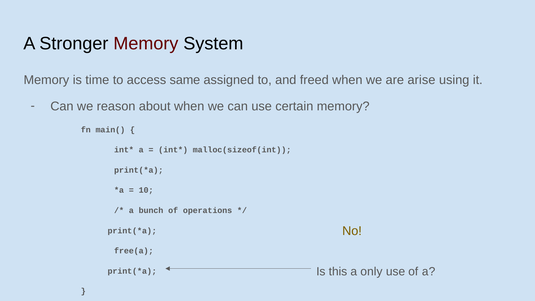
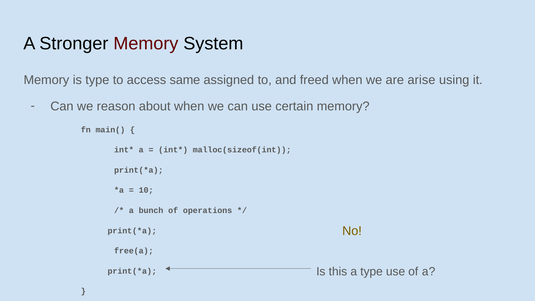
is time: time -> type (97, 80)
a only: only -> type (372, 271)
